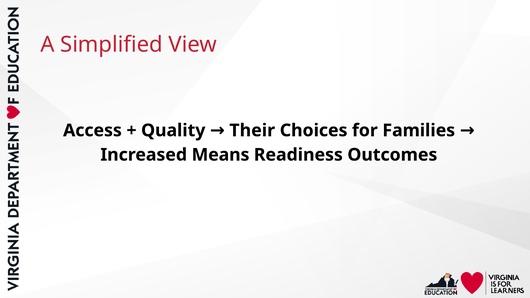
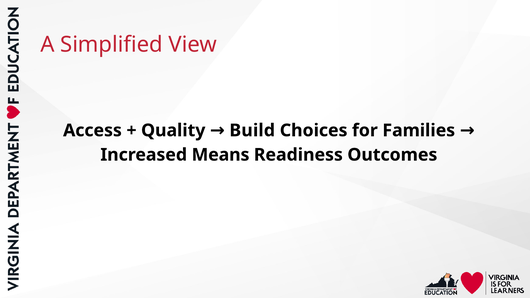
Their: Their -> Build (252, 130)
